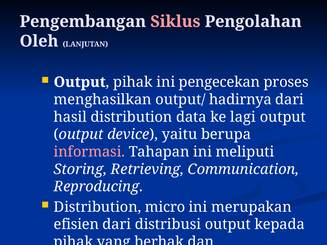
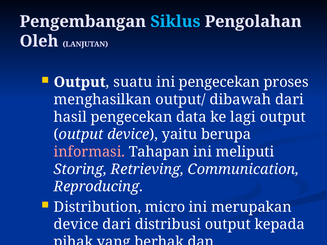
Siklus colour: pink -> light blue (175, 22)
Output pihak: pihak -> suatu (133, 82)
hadirnya: hadirnya -> dibawah (240, 100)
hasil distribution: distribution -> pengecekan (131, 117)
efisien: efisien -> device (76, 225)
